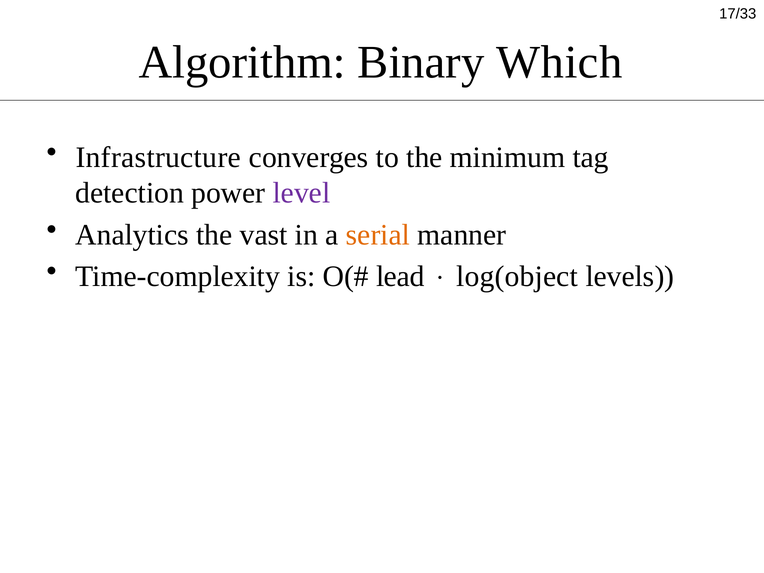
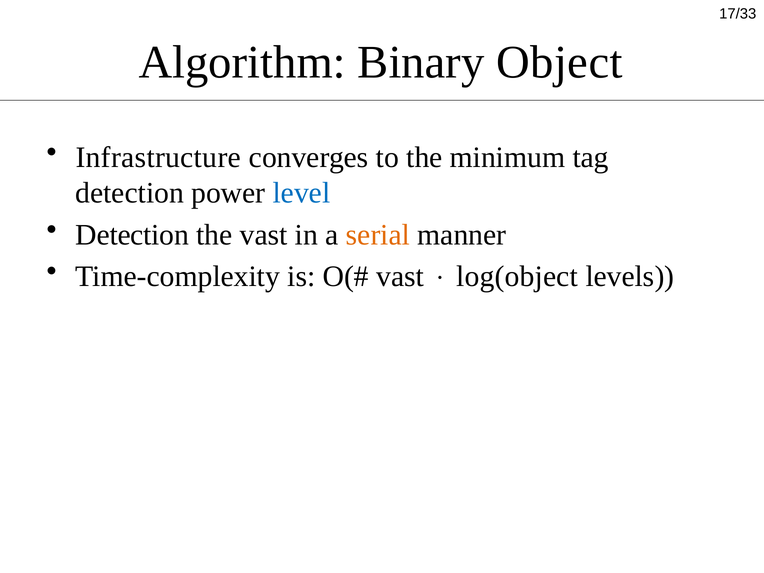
Which: Which -> Object (559, 63)
level colour: purple -> blue (301, 193)
Analytics: Analytics -> Detection (132, 235)
lead: lead -> vast (400, 276)
